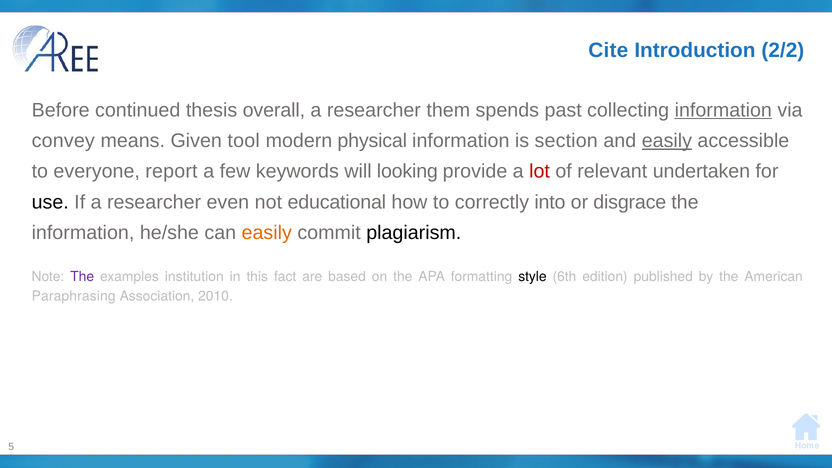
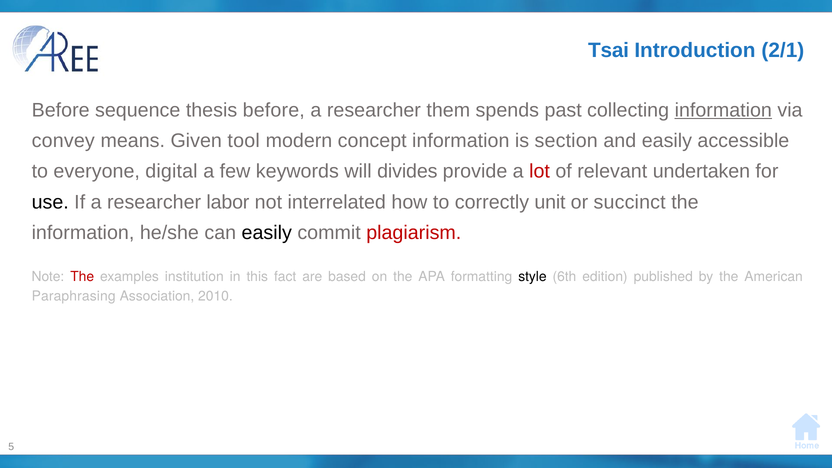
Cite: Cite -> Tsai (609, 50)
2/2: 2/2 -> 2/1 (783, 50)
continued: continued -> sequence (138, 110)
thesis overall: overall -> before (274, 110)
physical: physical -> concept (372, 141)
easily underline: present -> none (667, 141)
report: report -> digital (171, 172)
looking: looking -> divides (407, 172)
even: even -> labor (228, 202)
educational: educational -> interrelated (337, 202)
into: into -> unit (550, 202)
disgrace: disgrace -> succinct (630, 202)
easily colour: orange -> black (267, 233)
plagiarism colour: black -> red (414, 233)
The colour: purple -> red (82, 276)
